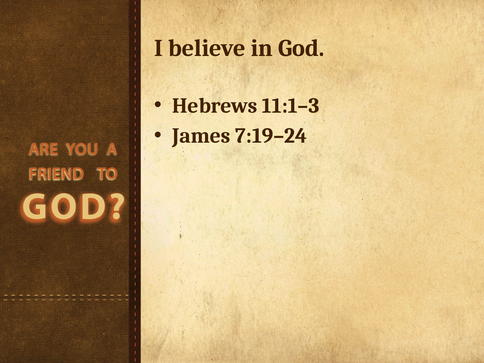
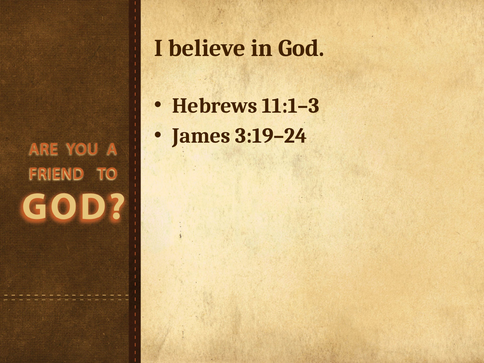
7:19–24: 7:19–24 -> 3:19–24 (271, 136)
